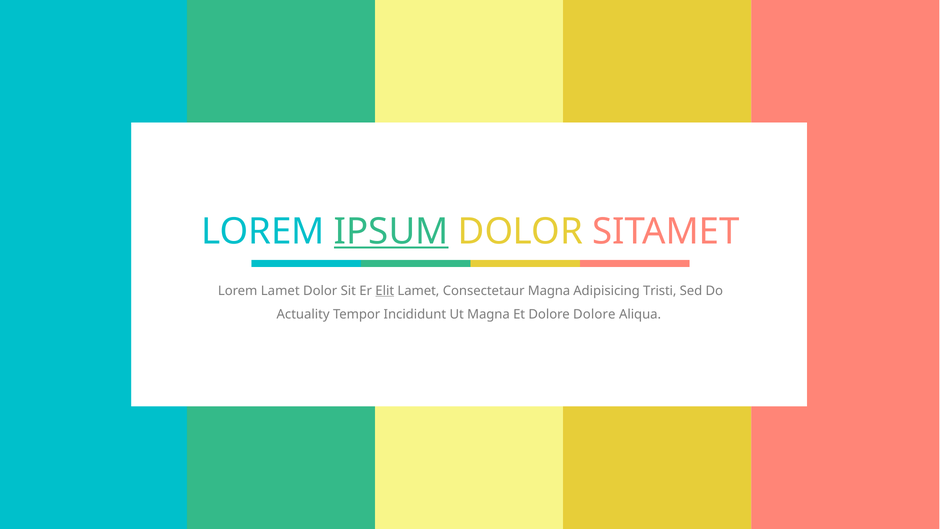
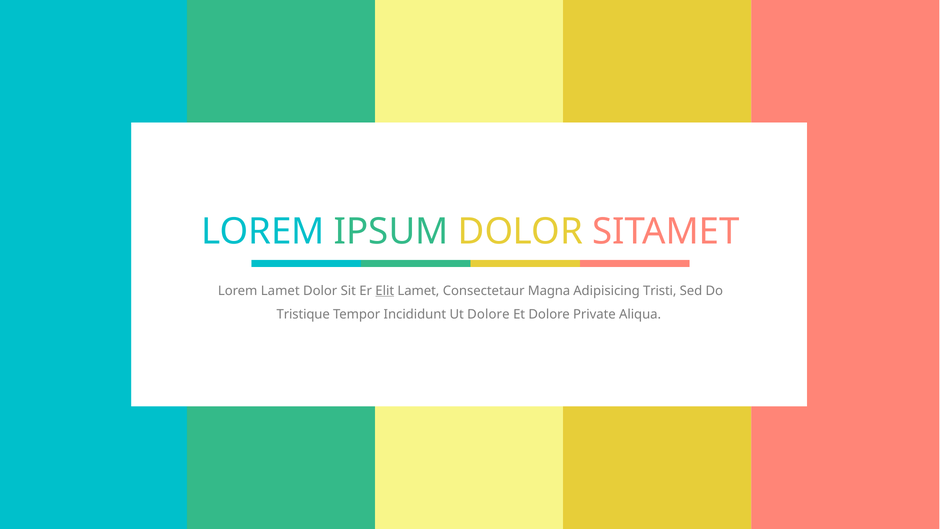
IPSUM underline: present -> none (391, 232)
Actuality: Actuality -> Tristique (303, 314)
Ut Magna: Magna -> Dolore (488, 314)
Dolore Dolore: Dolore -> Private (594, 314)
